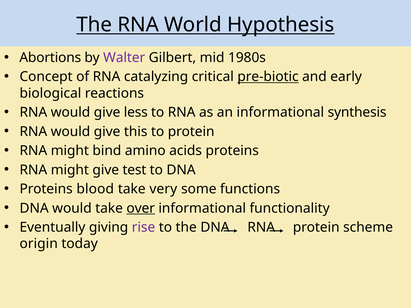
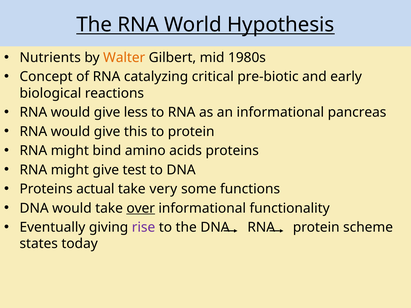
Abortions: Abortions -> Nutrients (50, 58)
Walter colour: purple -> orange (124, 58)
pre-biotic underline: present -> none (268, 77)
synthesis: synthesis -> pancreas (357, 112)
blood: blood -> actual (95, 189)
origin: origin -> states (39, 244)
